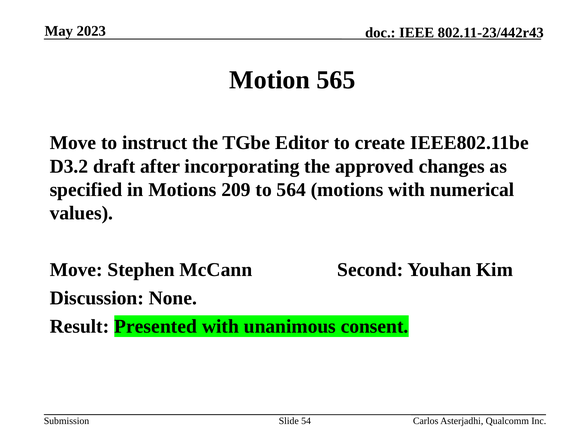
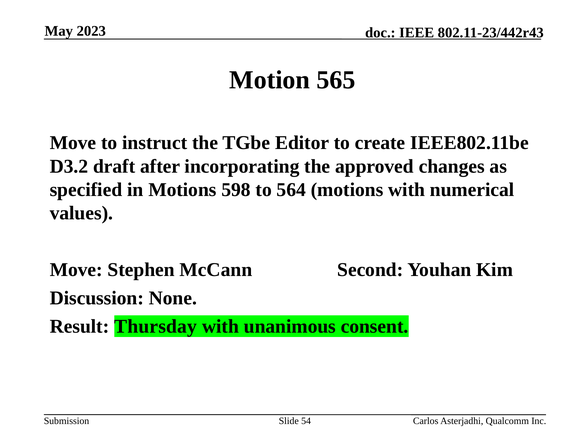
209: 209 -> 598 (236, 190)
Presented: Presented -> Thursday (156, 326)
